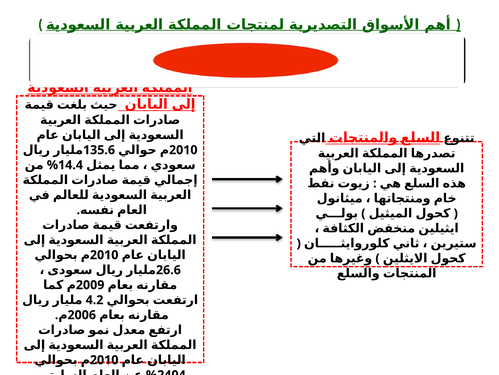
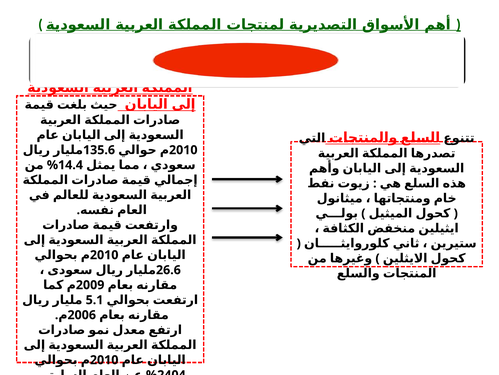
4.2: 4.2 -> 5.1 (95, 299)
